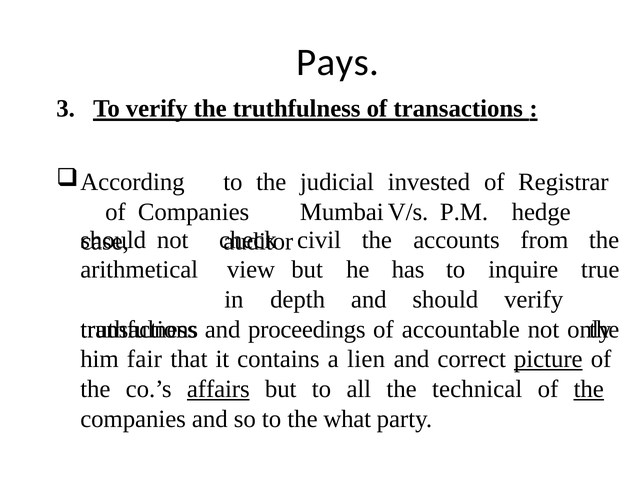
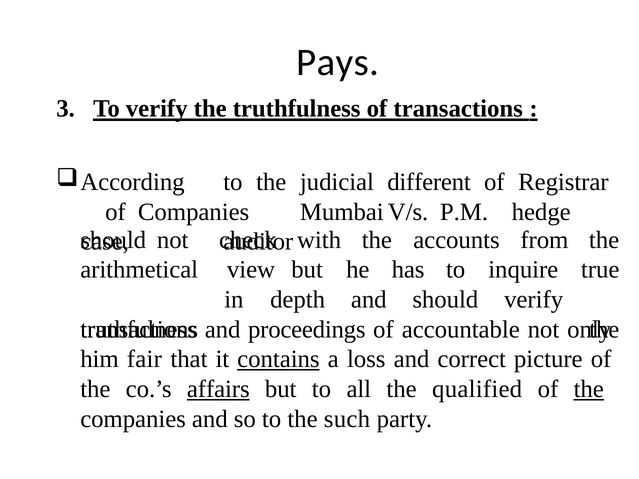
invested: invested -> different (429, 182)
civil: civil -> with (319, 240)
contains underline: none -> present (278, 359)
lien: lien -> loss (366, 359)
picture underline: present -> none (548, 359)
technical: technical -> qualified (477, 389)
what: what -> such (347, 419)
